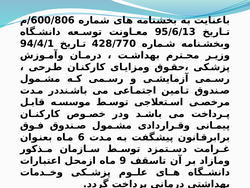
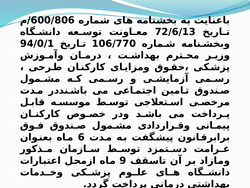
95/6/13: 95/6/13 -> 72/6/13 (175, 32)
94/4/1: 94/4/1 -> 94/0/1 (37, 44)
428/770: 428/770 -> 106/770 (114, 44)
